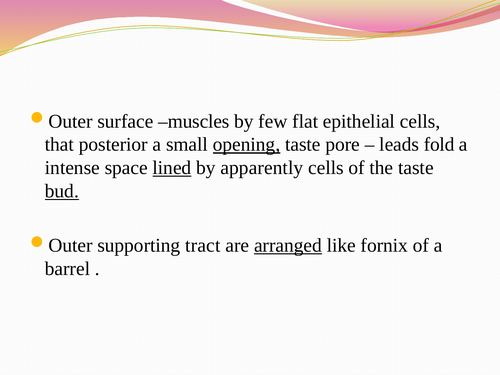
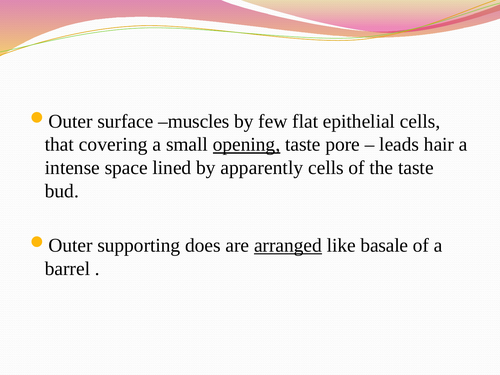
posterior: posterior -> covering (113, 145)
fold: fold -> hair (439, 145)
lined underline: present -> none (172, 168)
bud underline: present -> none (62, 191)
tract: tract -> does (203, 246)
fornix: fornix -> basale (384, 246)
